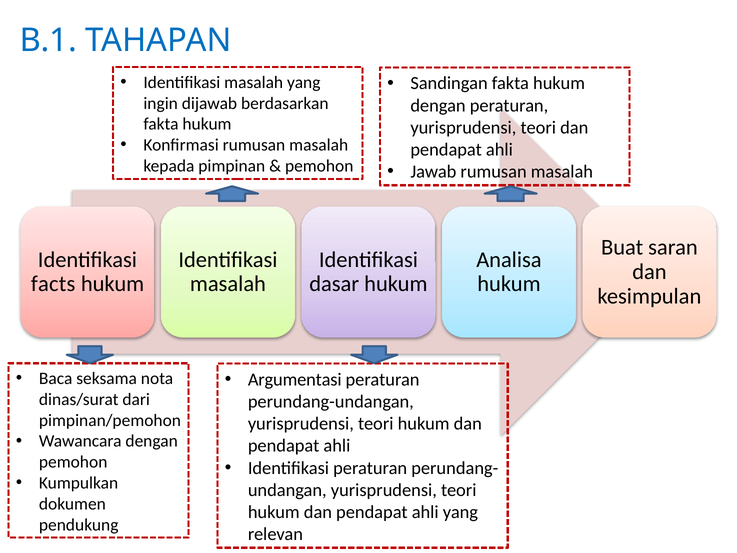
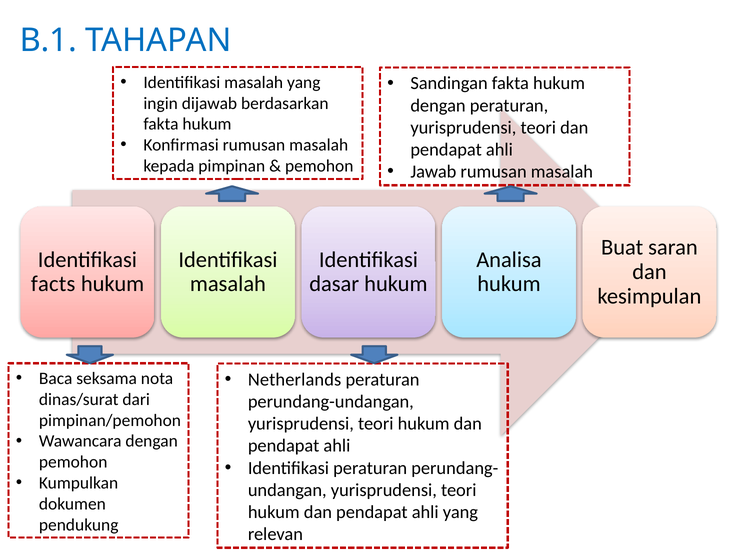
Argumentasi: Argumentasi -> Netherlands (295, 379)
